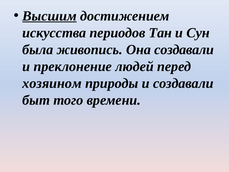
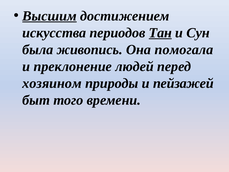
Тан underline: none -> present (160, 33)
Она создавали: создавали -> помогала (184, 50)
и создавали: создавали -> пейзажей (183, 83)
